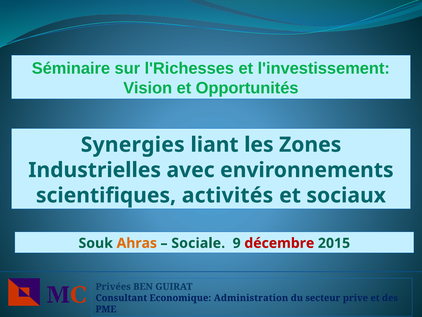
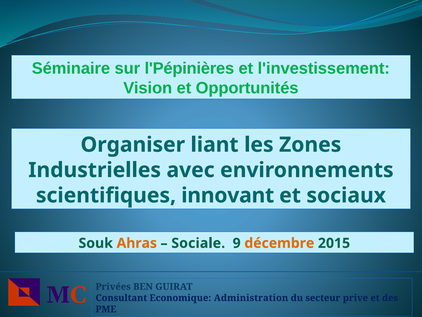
l'Richesses: l'Richesses -> l'Pépinières (189, 68)
Synergies: Synergies -> Organiser (133, 145)
activités: activités -> innovant (228, 195)
décembre colour: red -> orange (279, 243)
